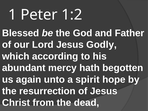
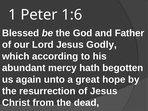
1:2: 1:2 -> 1:6 (72, 15)
spirit: spirit -> great (88, 79)
